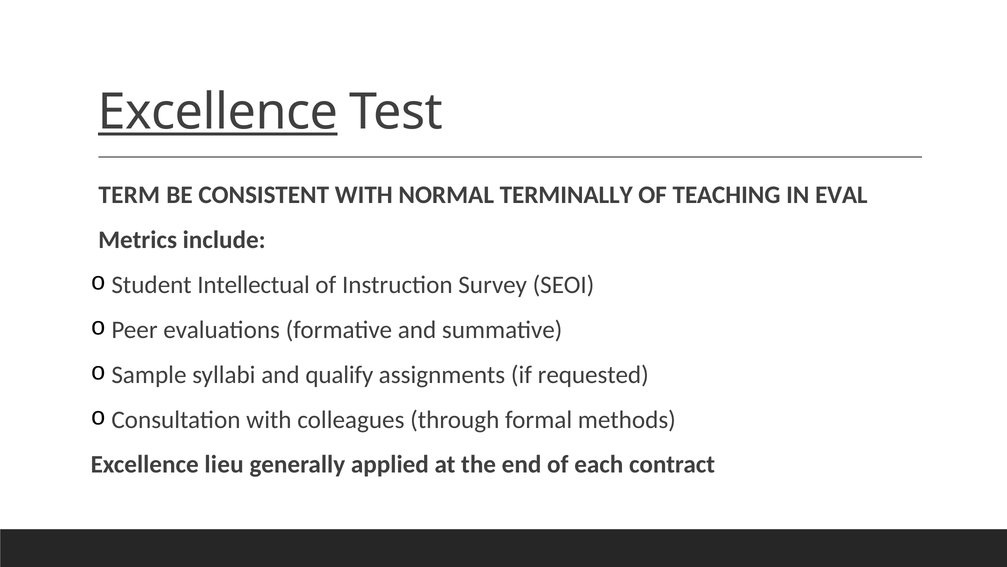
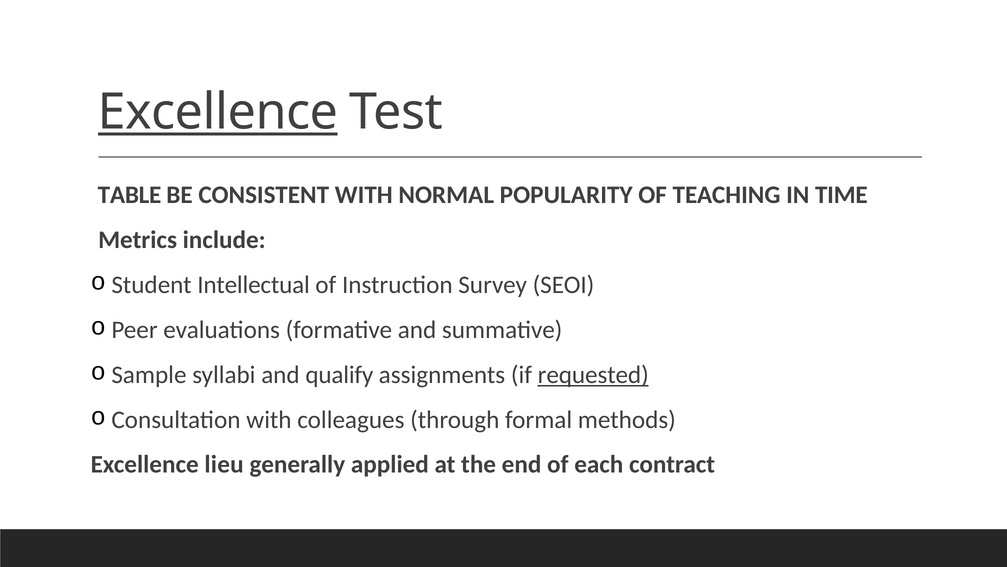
TERM: TERM -> TABLE (130, 195)
TERMINALLY: TERMINALLY -> POPULARITY (566, 195)
EVAL: EVAL -> TIME (841, 195)
requested underline: none -> present (593, 374)
